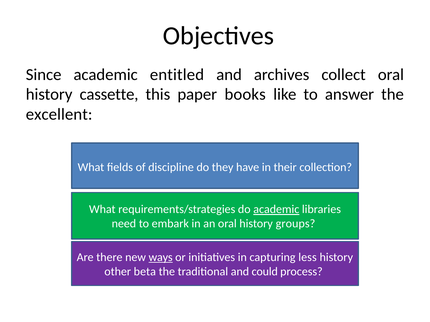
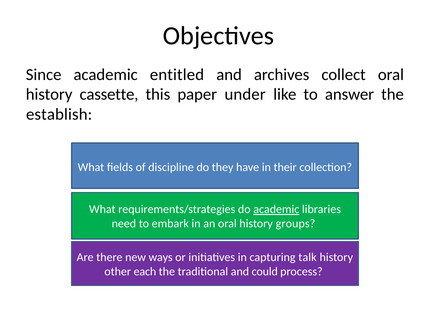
books: books -> under (245, 95)
excellent: excellent -> establish (59, 115)
ways underline: present -> none (161, 258)
less: less -> talk (308, 258)
beta: beta -> each (145, 272)
